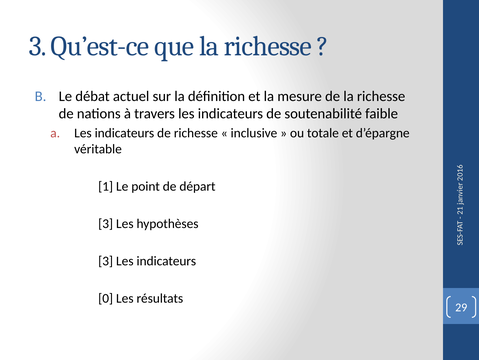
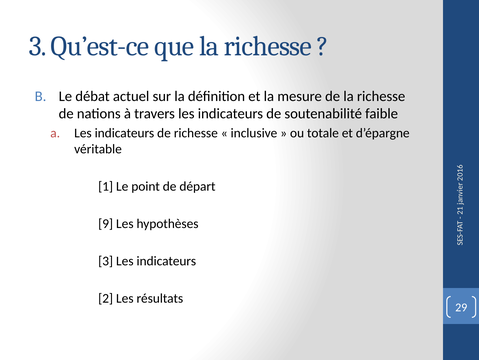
3: 3 -> 9 (106, 223)
0: 0 -> 2 (106, 298)
